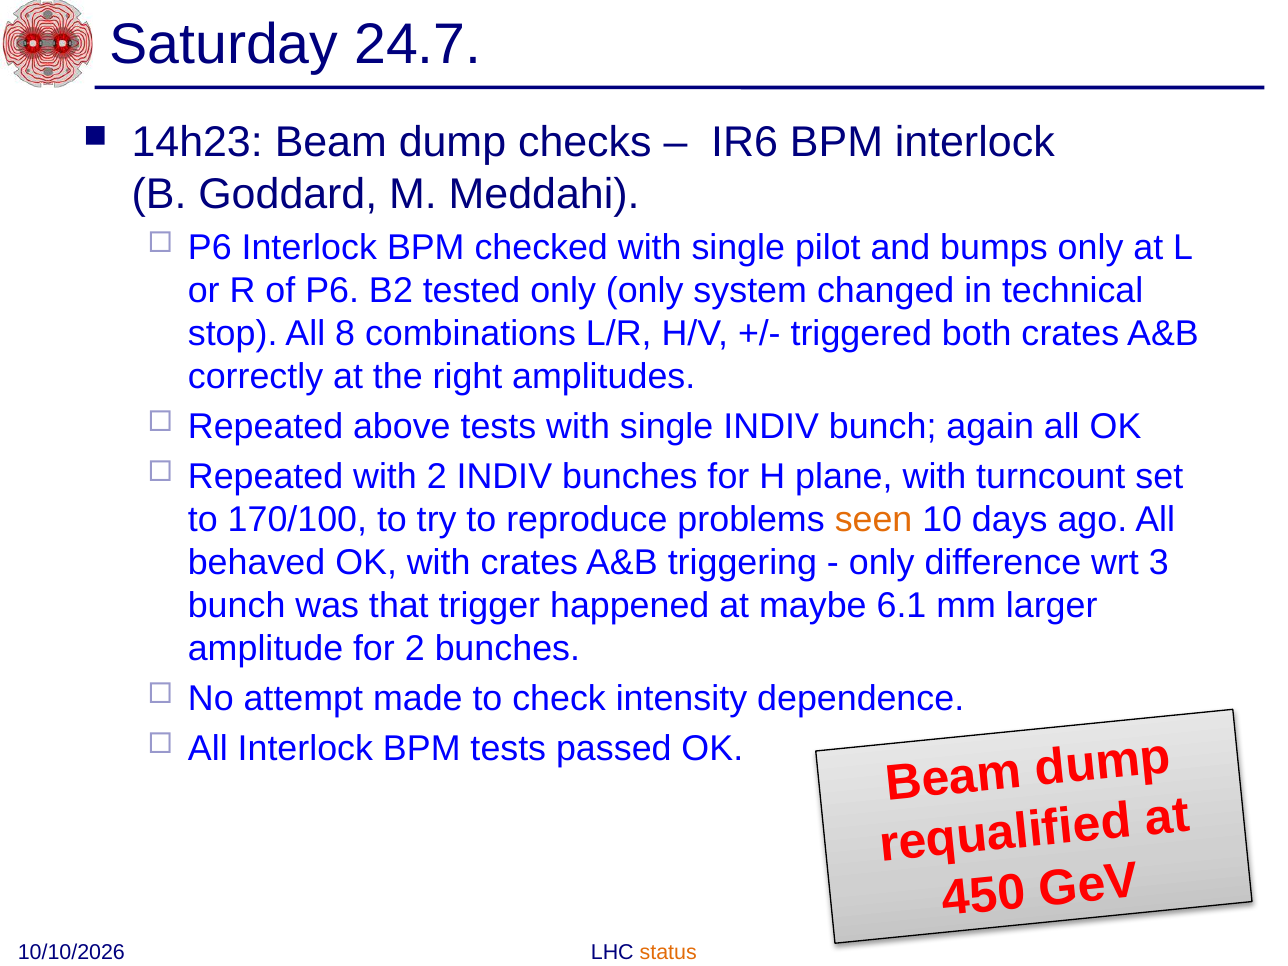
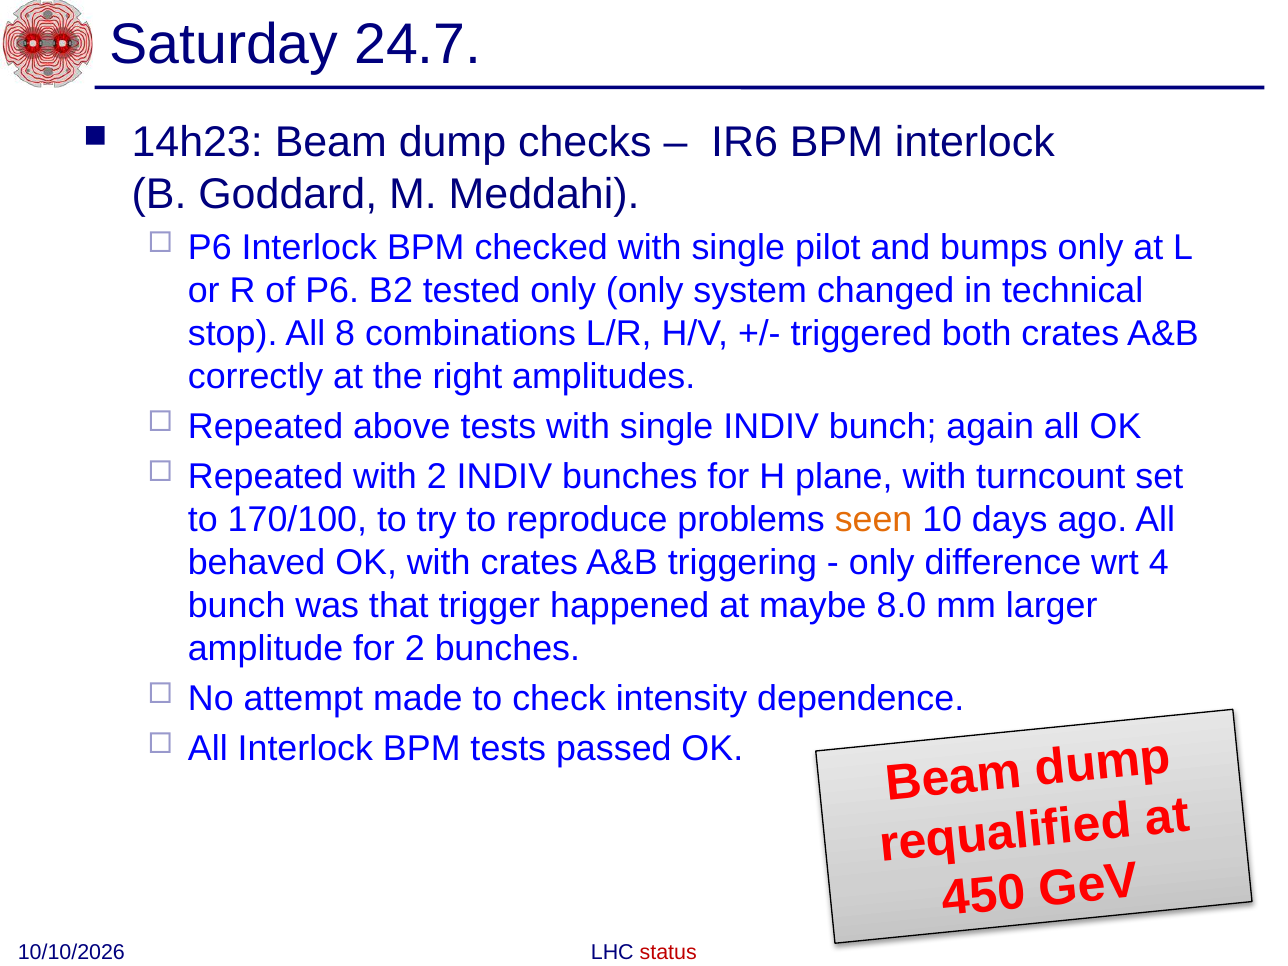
3: 3 -> 4 (1159, 563)
6.1: 6.1 -> 8.0 (902, 606)
status colour: orange -> red (668, 952)
